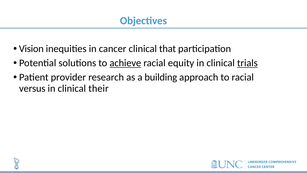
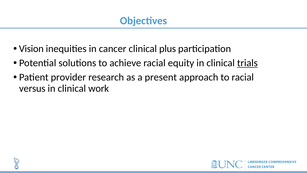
that: that -> plus (168, 49)
achieve underline: present -> none (125, 63)
building: building -> present (161, 77)
their: their -> work (99, 88)
